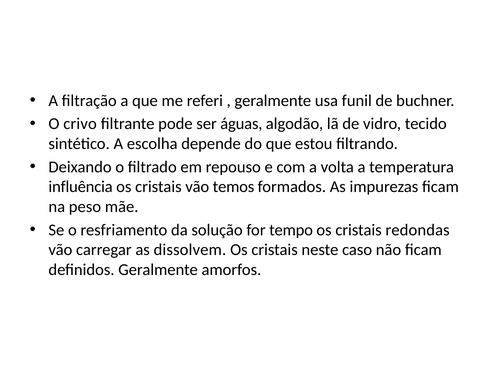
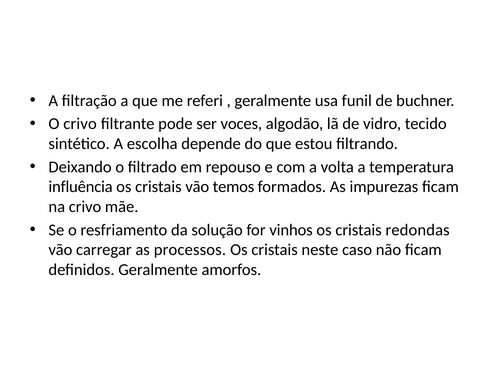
águas: águas -> voces (241, 124)
na peso: peso -> crivo (85, 207)
tempo: tempo -> vinhos (291, 230)
dissolvem: dissolvem -> processos (190, 250)
